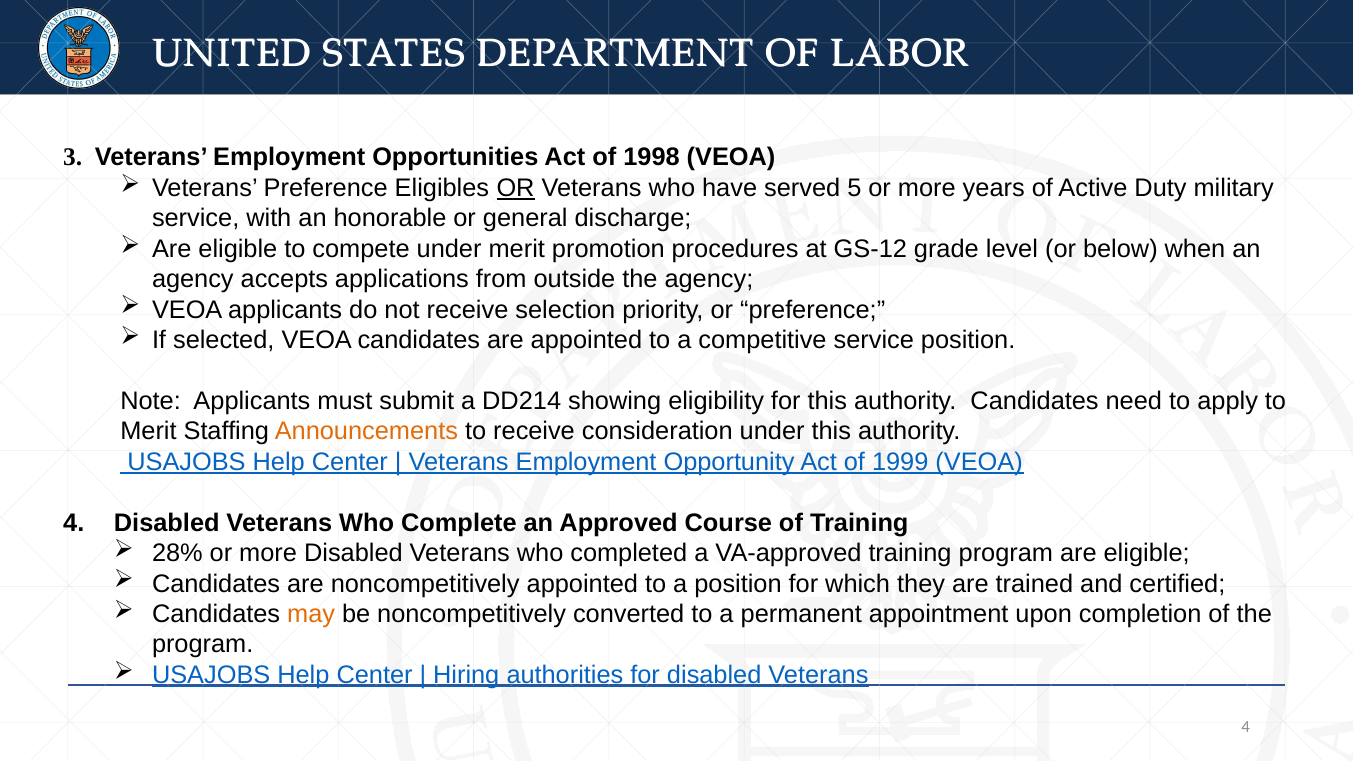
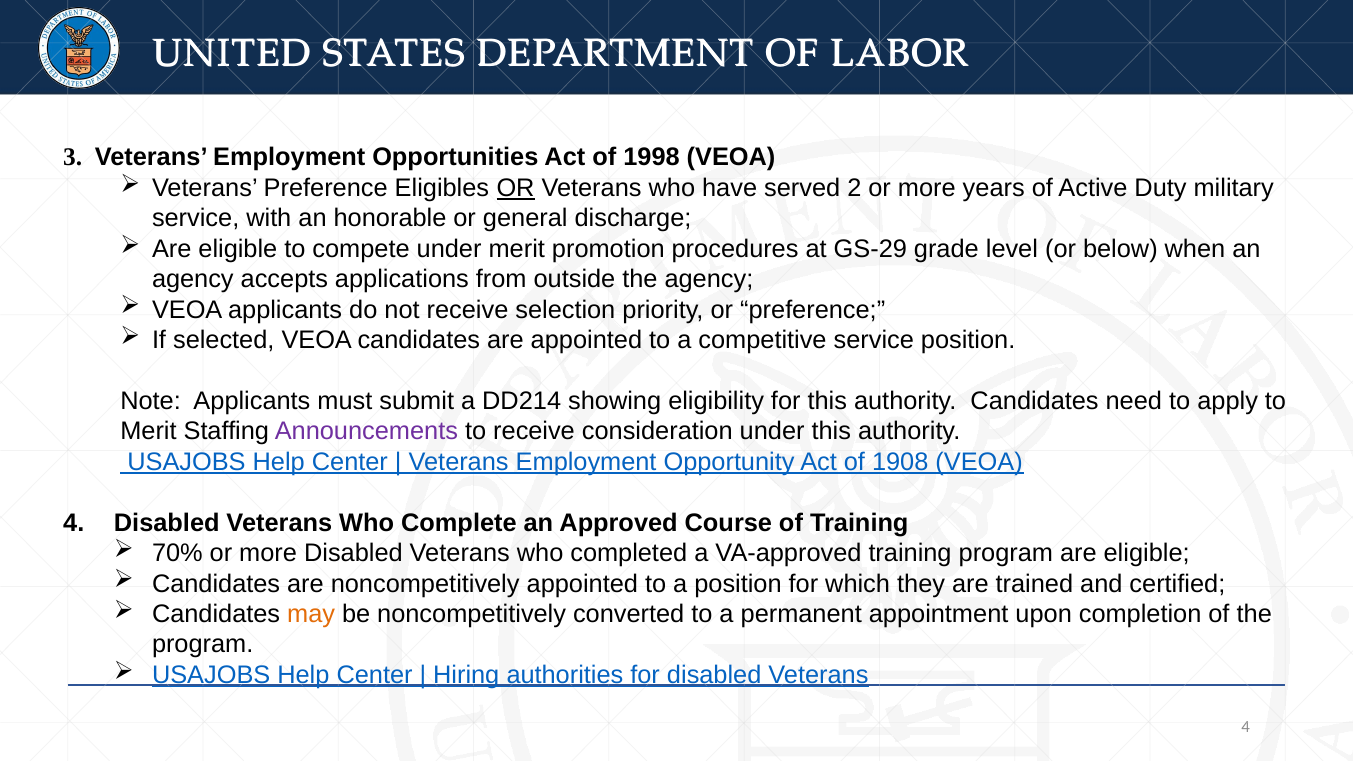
5: 5 -> 2 (854, 188)
GS-12: GS-12 -> GS-29 (870, 249)
Announcements colour: orange -> purple (366, 432)
1999: 1999 -> 1908 (900, 462)
28%: 28% -> 70% (177, 553)
